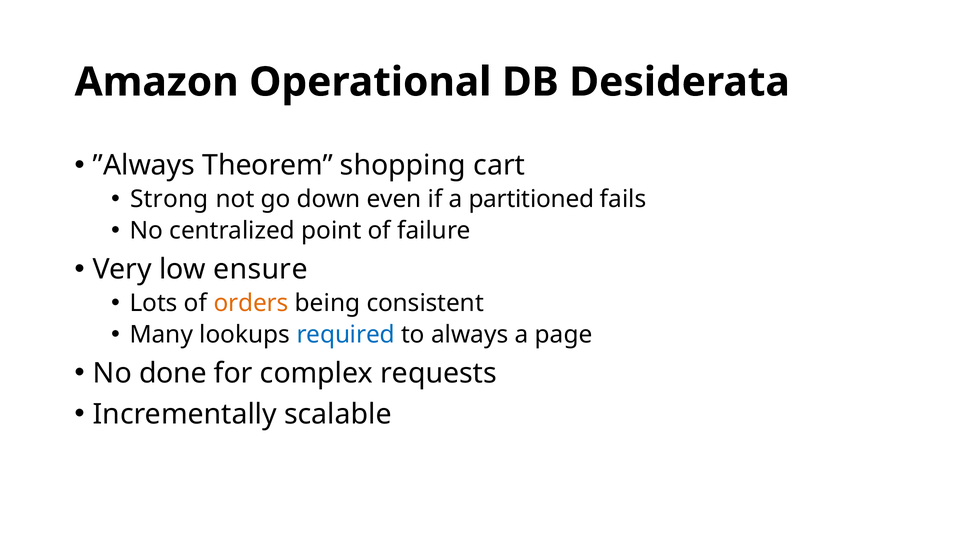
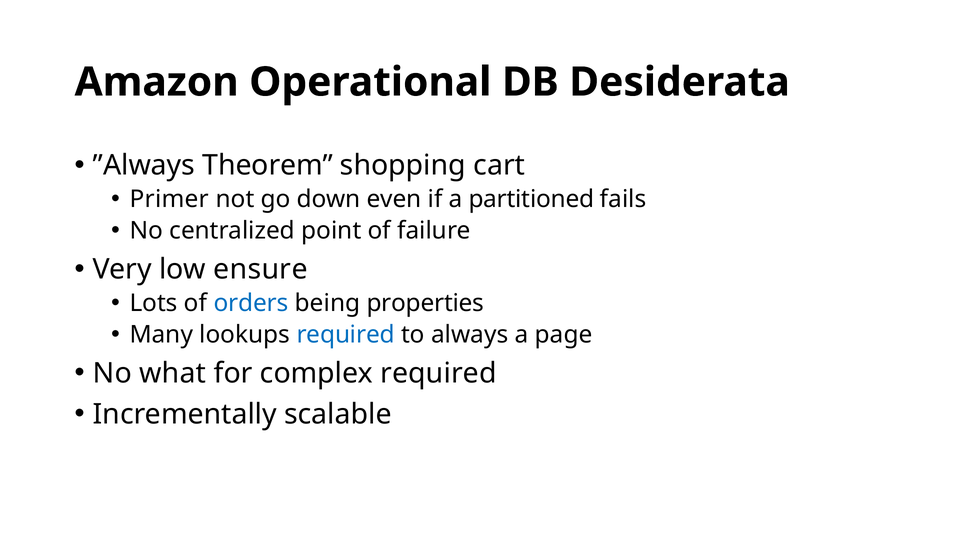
Strong: Strong -> Primer (169, 199)
orders colour: orange -> blue (251, 303)
consistent: consistent -> properties (425, 303)
done: done -> what (173, 373)
complex requests: requests -> required (438, 373)
